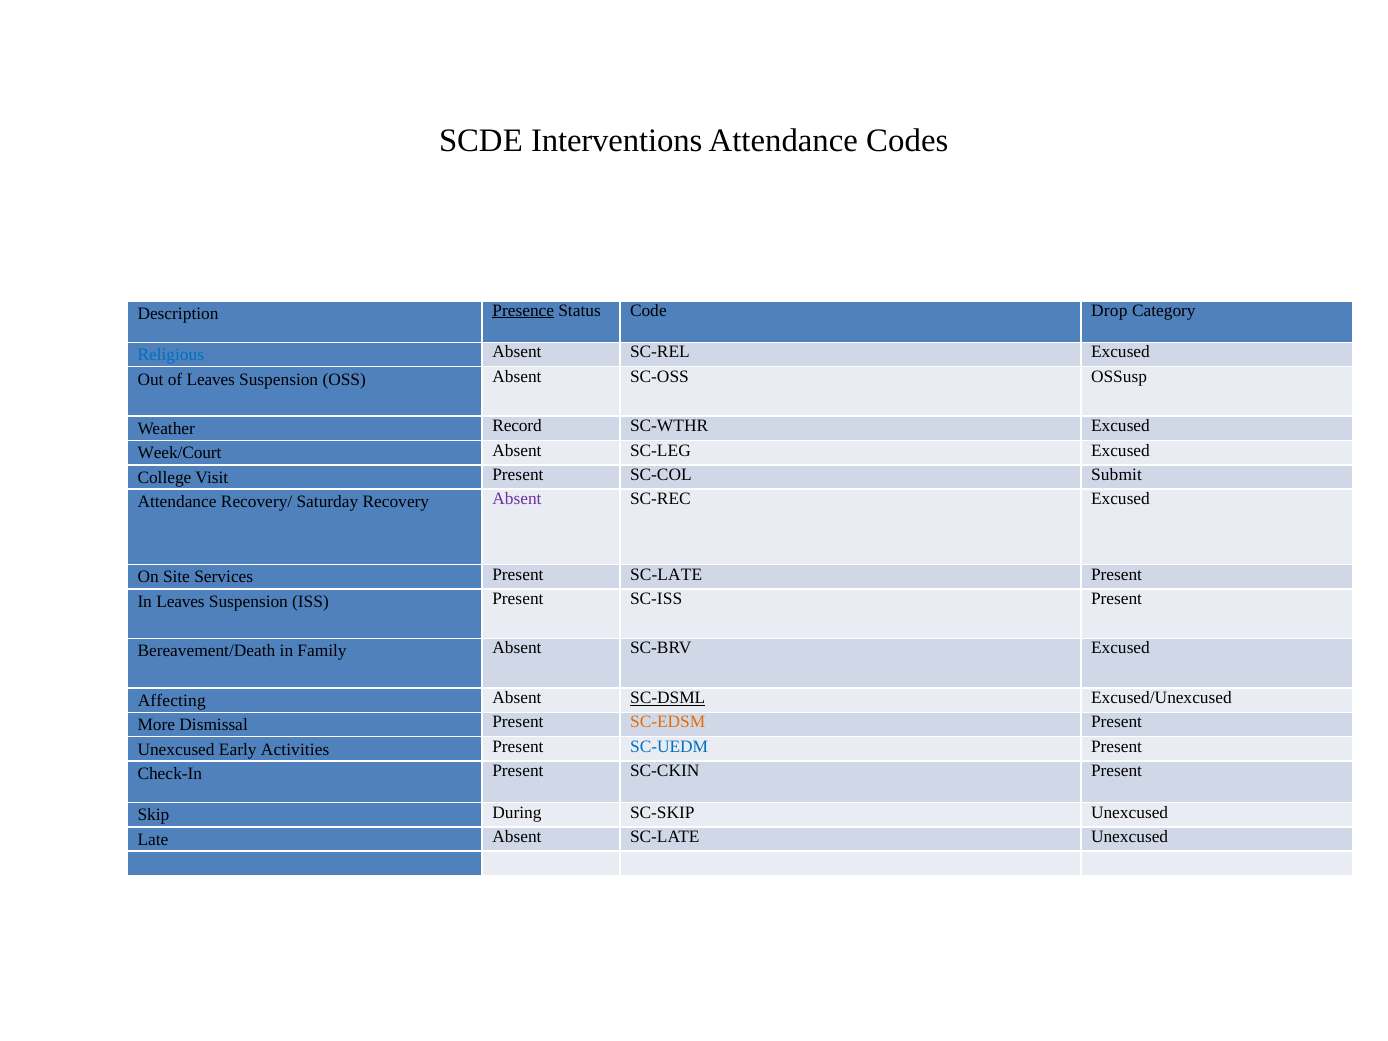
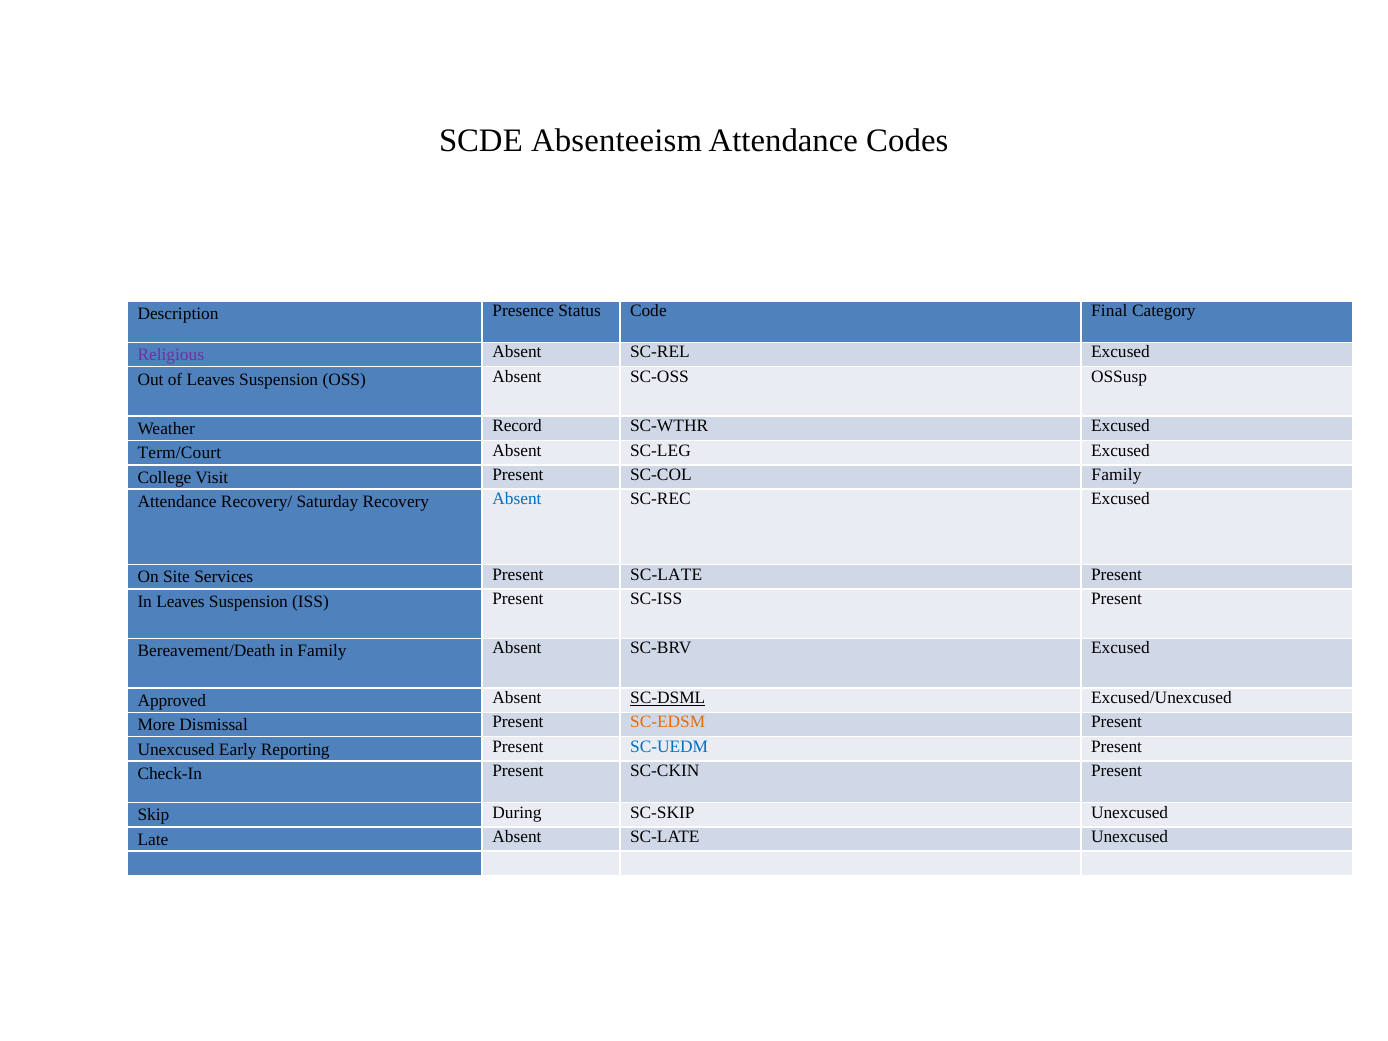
Interventions: Interventions -> Absenteeism (617, 141)
Presence underline: present -> none (523, 311)
Drop: Drop -> Final (1109, 311)
Religious colour: blue -> purple (171, 355)
Week/Court: Week/Court -> Term/Court (179, 453)
SC-COL Submit: Submit -> Family (1116, 475)
Absent colour: purple -> blue (517, 499)
Affecting: Affecting -> Approved (172, 701)
Activities: Activities -> Reporting (295, 749)
